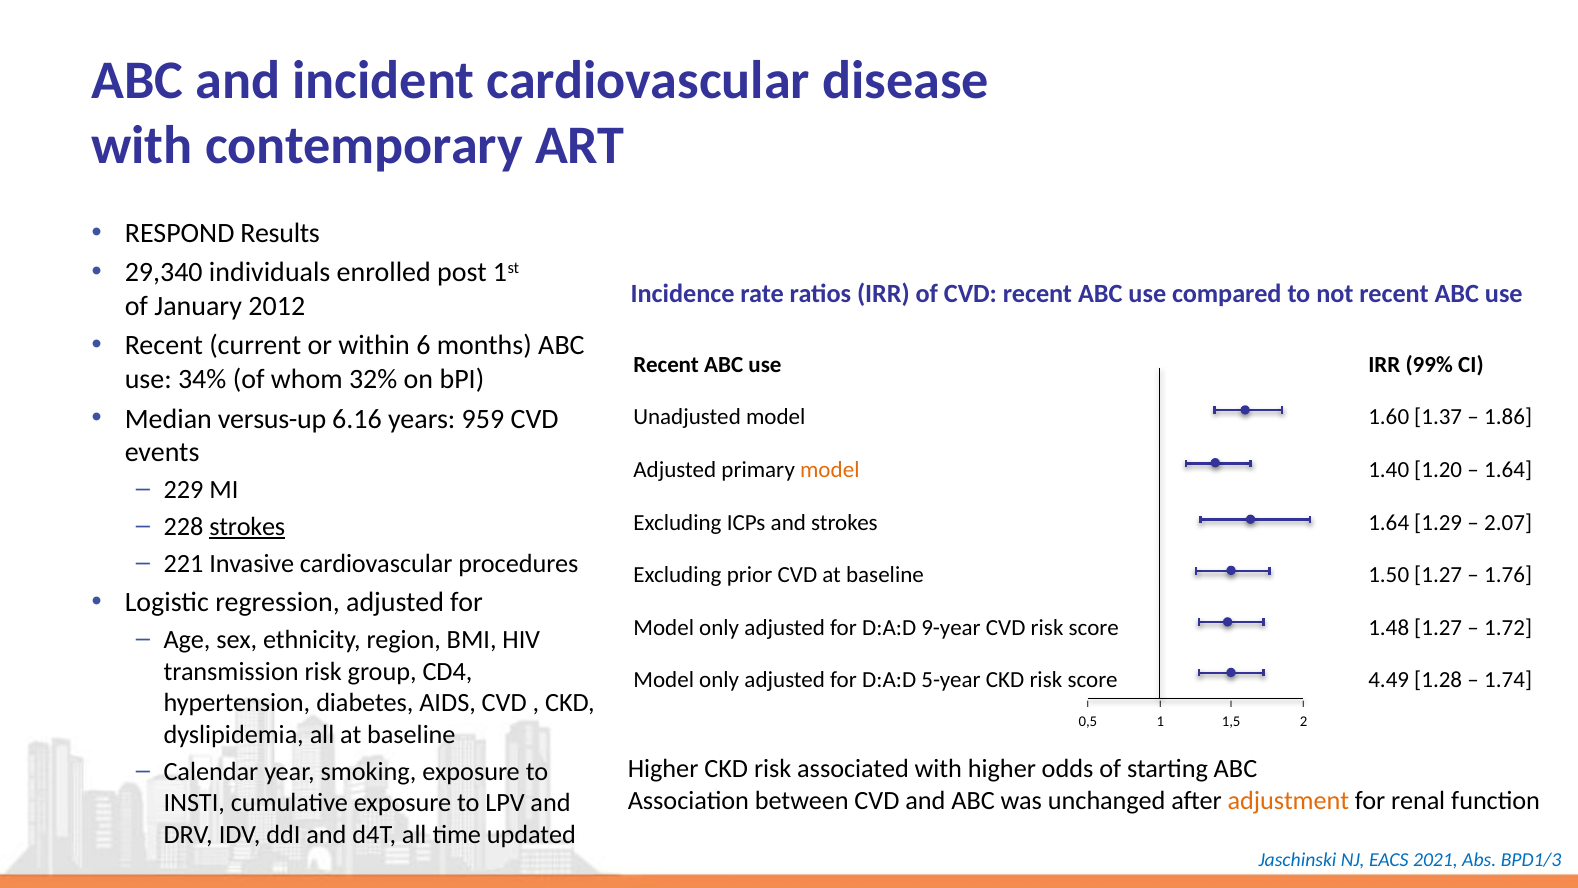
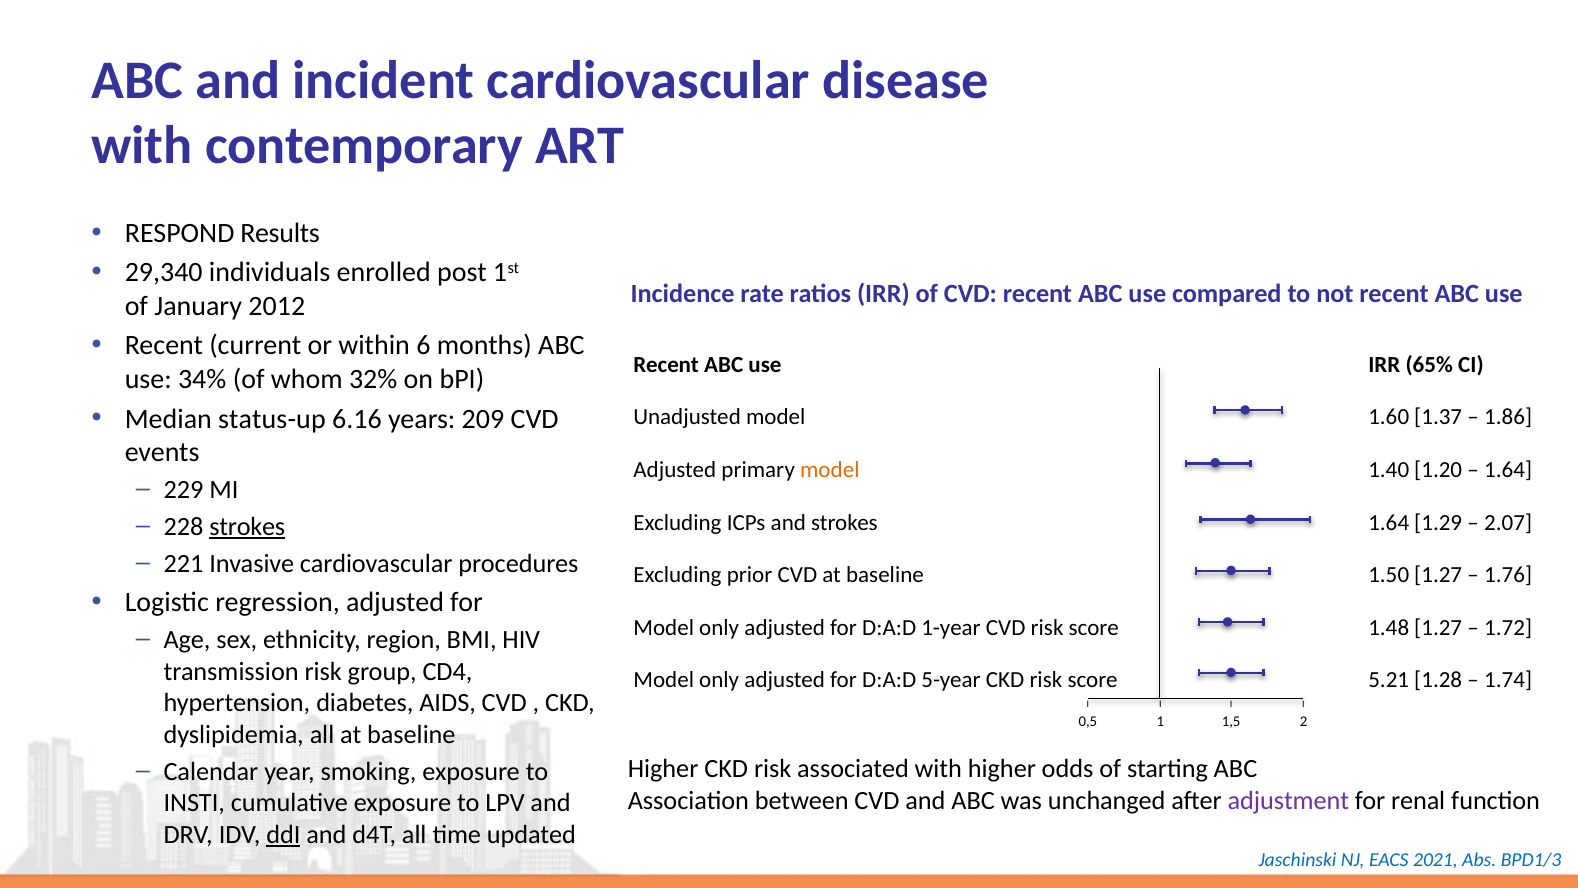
99%: 99% -> 65% (1429, 364)
versus-up: versus-up -> status-up (272, 419)
959: 959 -> 209 (483, 419)
9-year: 9-year -> 1-year (951, 627)
4.49: 4.49 -> 5.21 (1389, 680)
adjustment colour: orange -> purple (1288, 800)
ddI underline: none -> present (283, 834)
